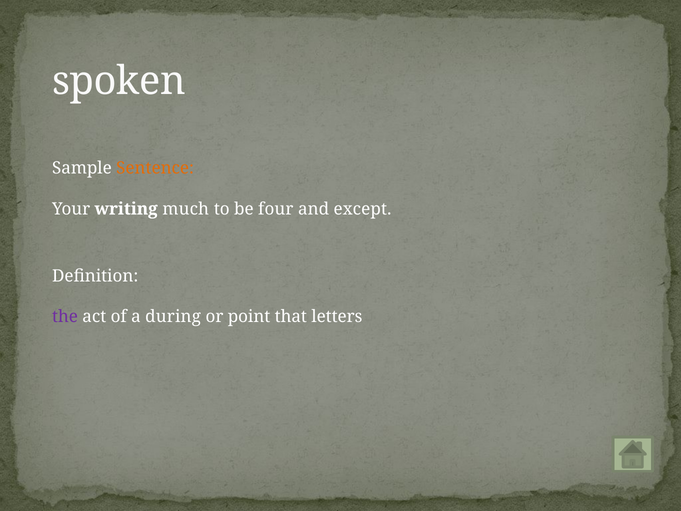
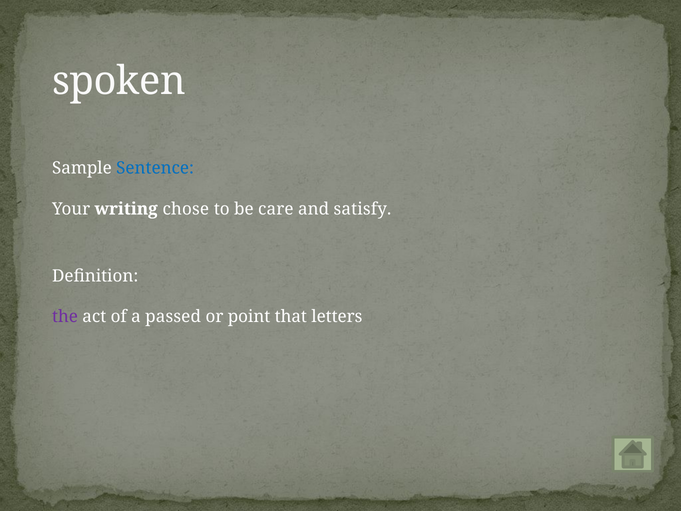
Sentence colour: orange -> blue (155, 168)
much: much -> chose (186, 209)
four: four -> care (276, 209)
except: except -> satisfy (362, 209)
during: during -> passed (173, 317)
